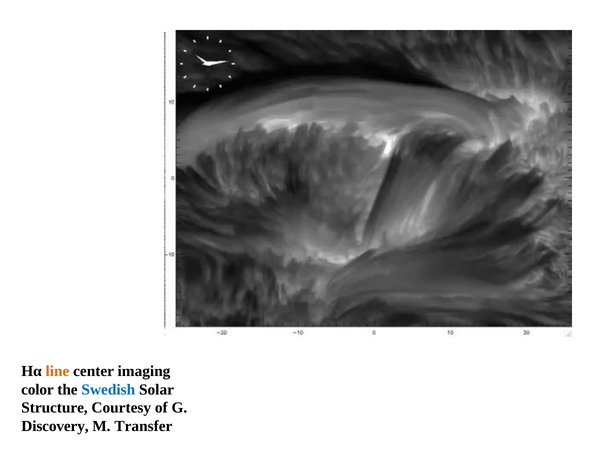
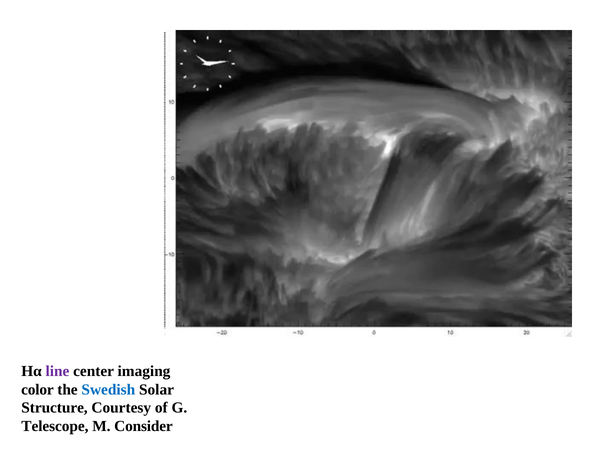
line colour: orange -> purple (57, 371)
Discovery: Discovery -> Telescope (55, 427)
Transfer: Transfer -> Consider (143, 427)
